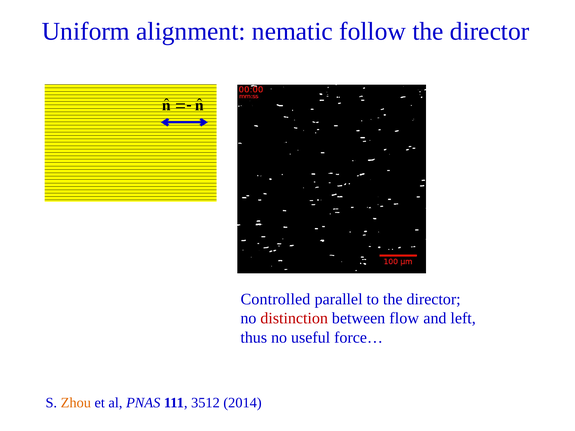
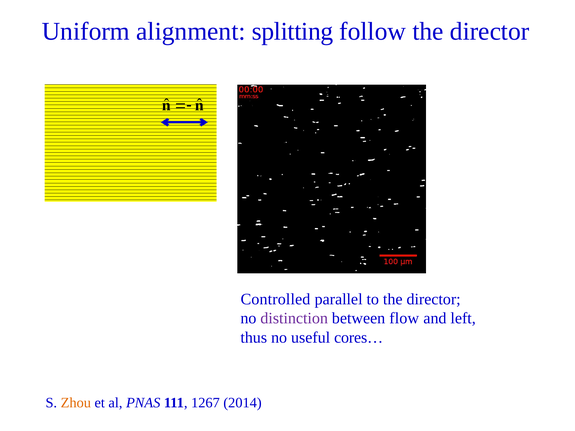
nematic: nematic -> splitting (293, 31)
distinction colour: red -> purple (294, 318)
force…: force… -> cores… (359, 338)
3512: 3512 -> 1267 (205, 403)
